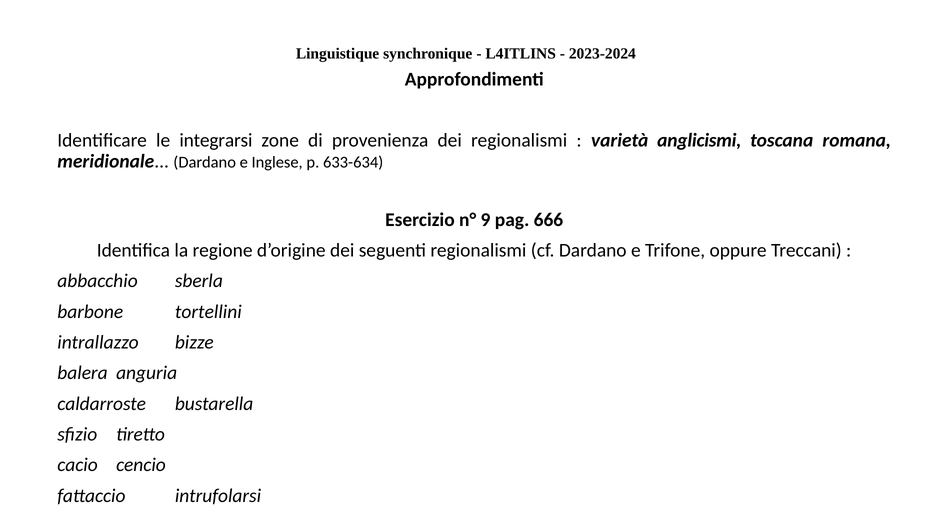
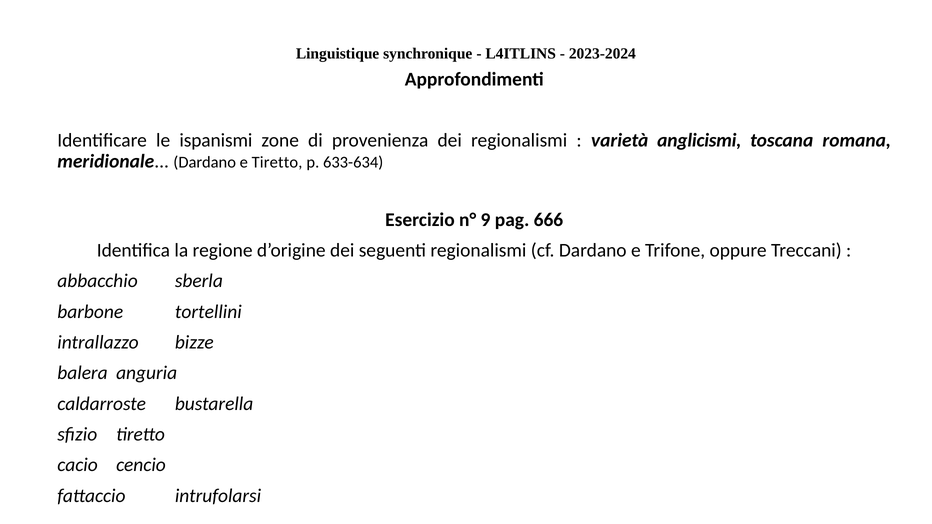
integrarsi: integrarsi -> ispanismi (216, 141)
e Inglese: Inglese -> Tiretto (277, 163)
